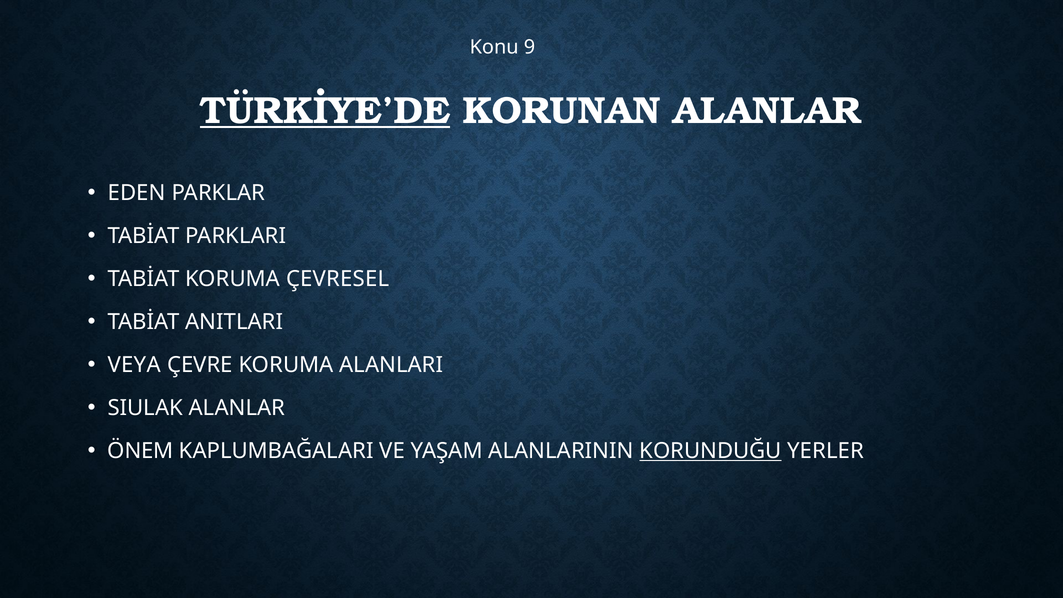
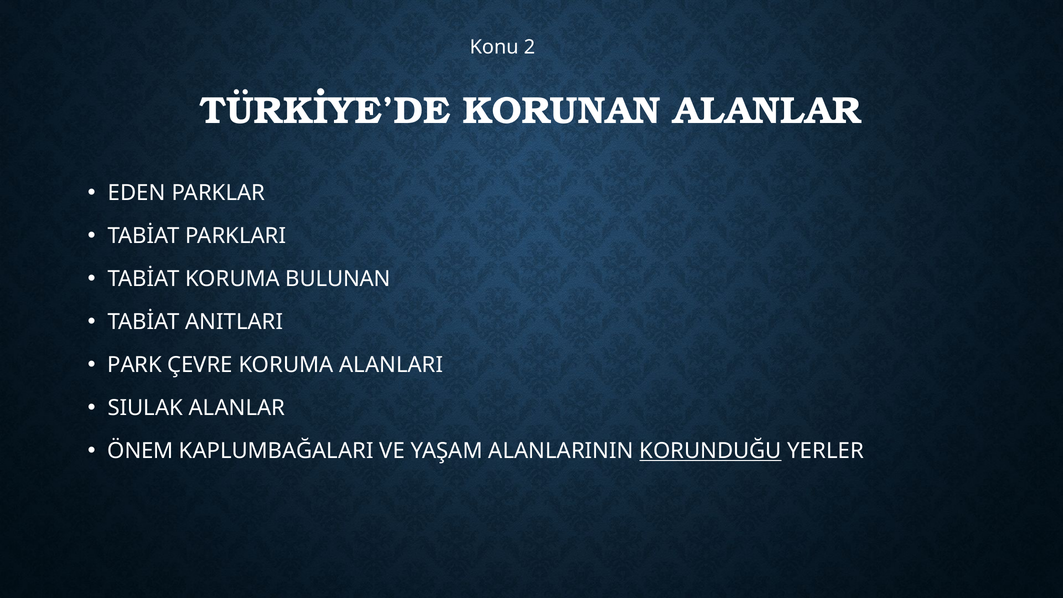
9: 9 -> 2 (530, 47)
TÜRKİYE’DE underline: present -> none (325, 111)
ÇEVRESEL: ÇEVRESEL -> BULUNAN (338, 279)
VEYA: VEYA -> PARK (135, 365)
